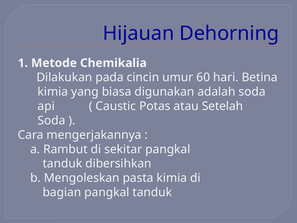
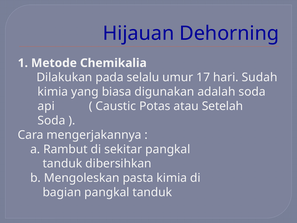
cincin: cincin -> selalu (143, 77)
60: 60 -> 17 (203, 77)
Betina: Betina -> Sudah (260, 77)
